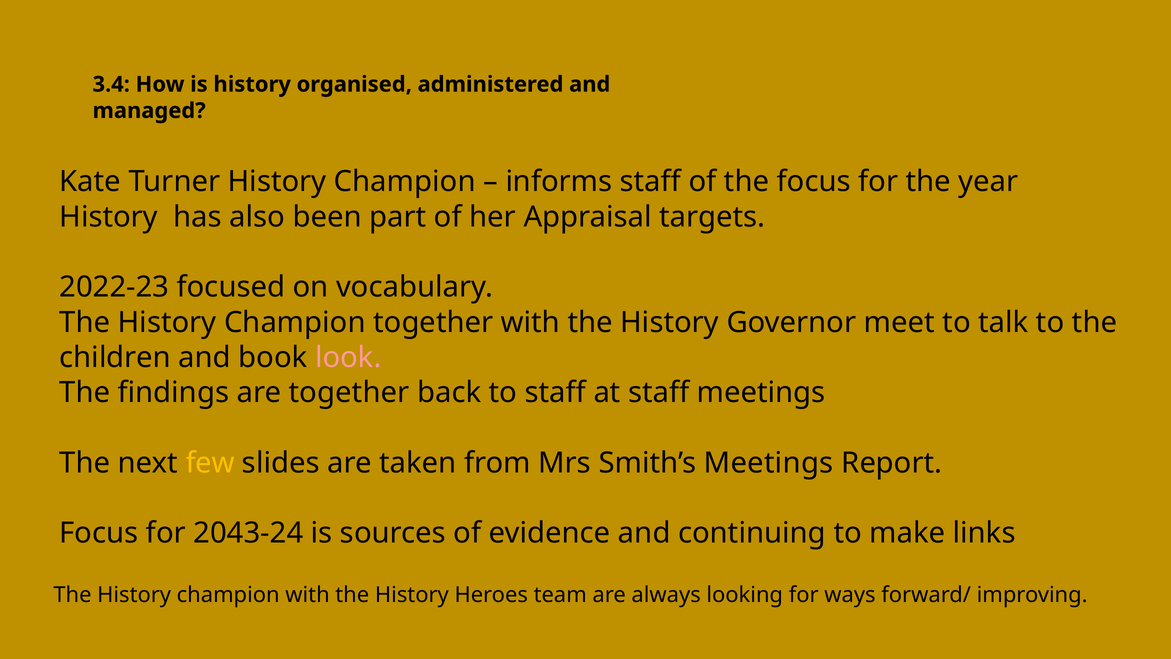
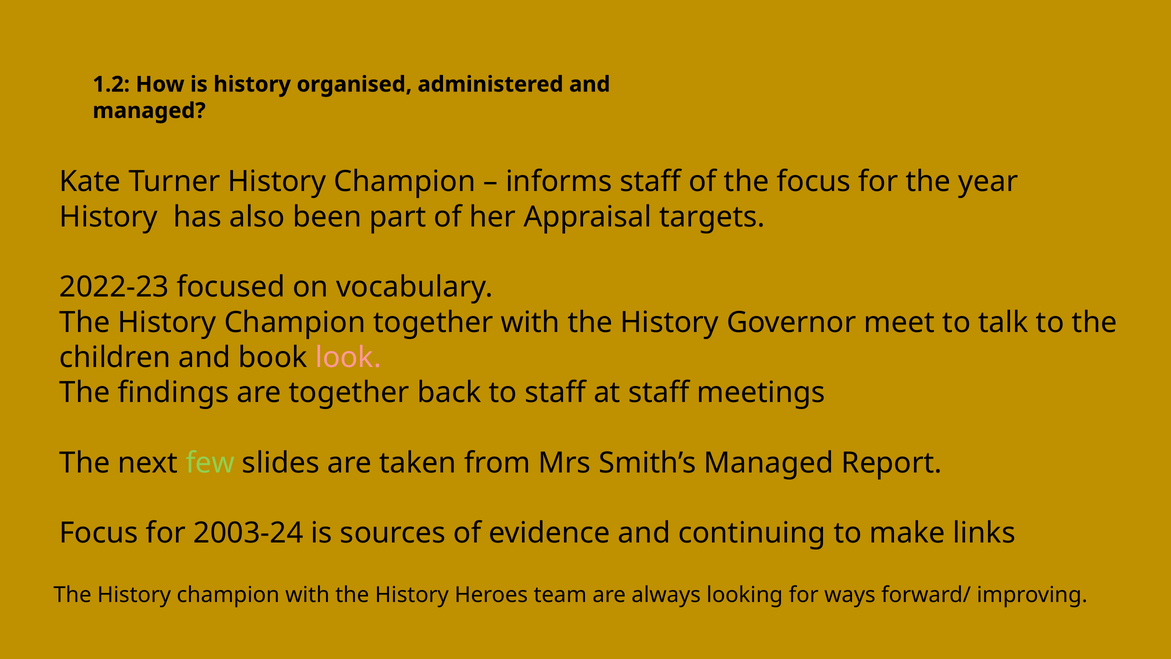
3.4: 3.4 -> 1.2 (111, 84)
few colour: yellow -> light green (210, 463)
Smith’s Meetings: Meetings -> Managed (769, 463)
2043-24: 2043-24 -> 2003-24 (248, 533)
